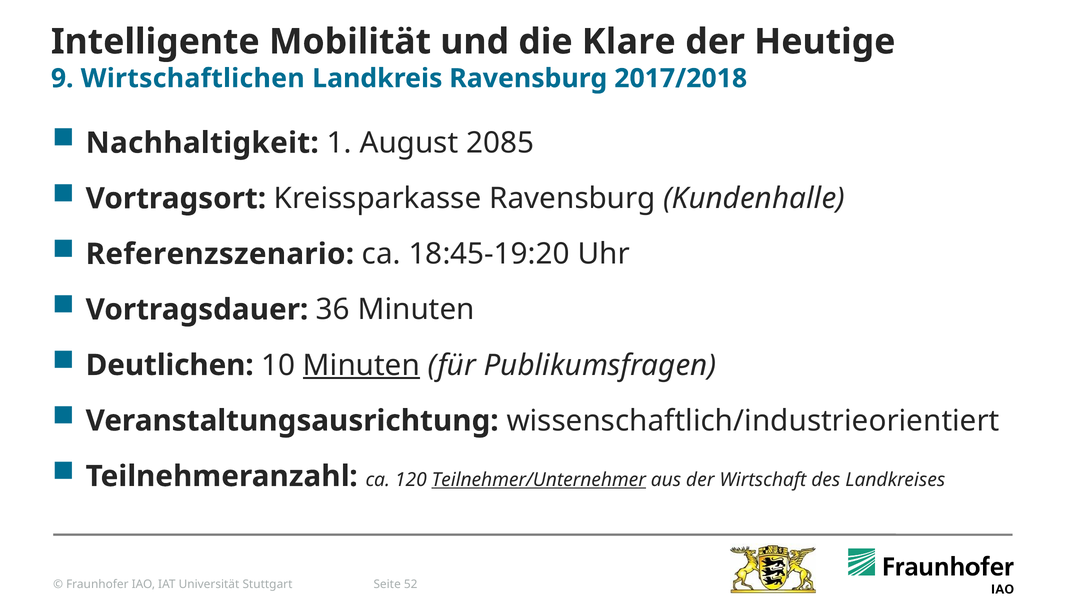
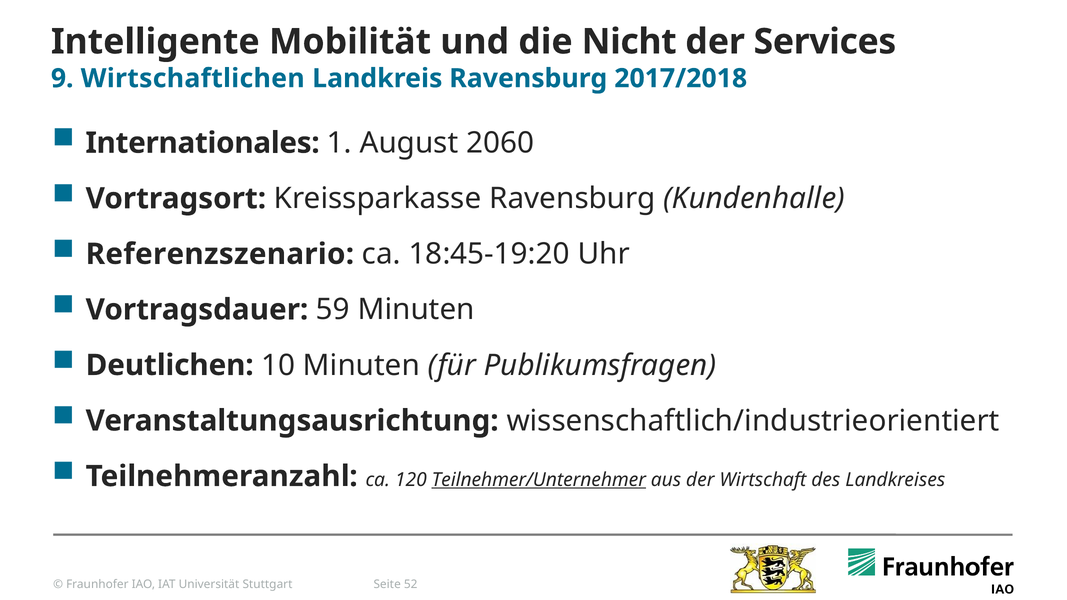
Klare: Klare -> Nicht (629, 42)
Heutige: Heutige -> Services (825, 42)
Nachhaltigkeit: Nachhaltigkeit -> Internationales (202, 143)
2085: 2085 -> 2060 (500, 143)
36: 36 -> 59 (333, 310)
Minuten underline: present -> none (361, 365)
